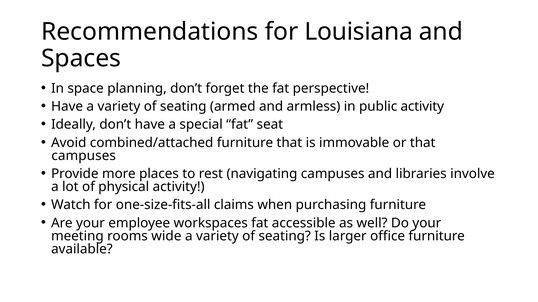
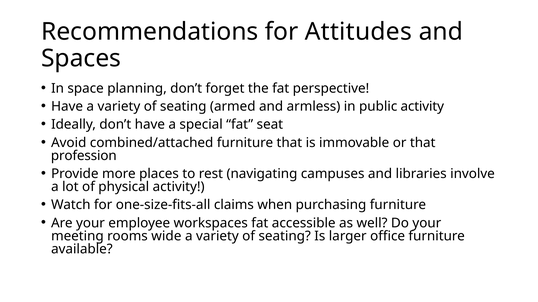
Louisiana: Louisiana -> Attitudes (358, 32)
campuses: campuses -> profession (84, 156)
